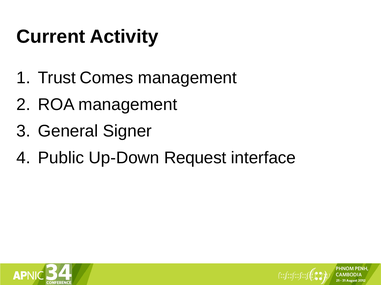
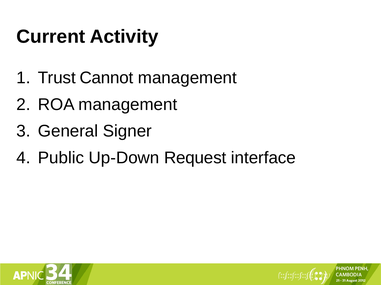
Comes: Comes -> Cannot (107, 78)
